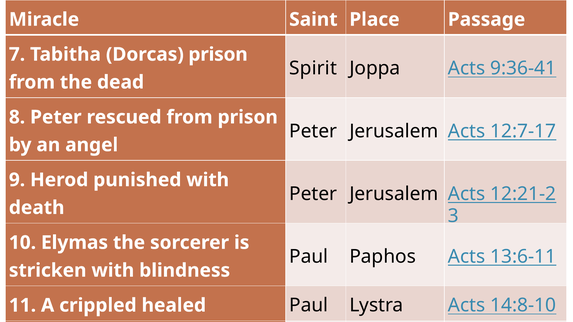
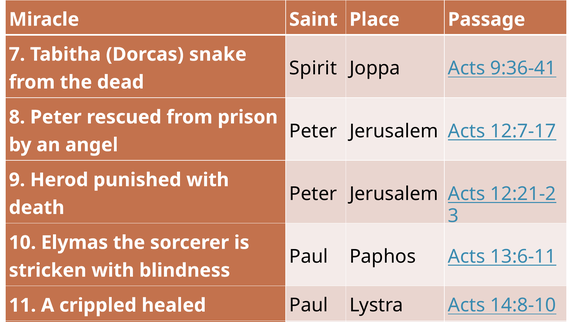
Dorcas prison: prison -> snake (218, 54)
